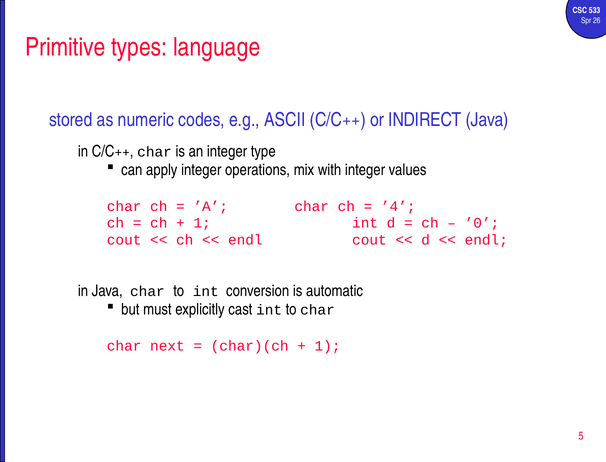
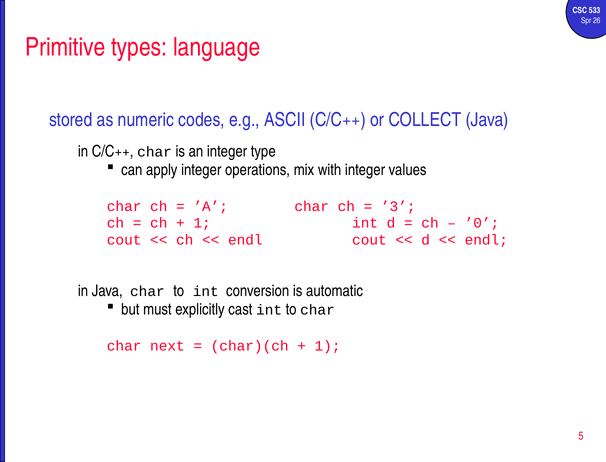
INDIRECT: INDIRECT -> COLLECT (425, 120)
’4: ’4 -> ’3 (398, 206)
